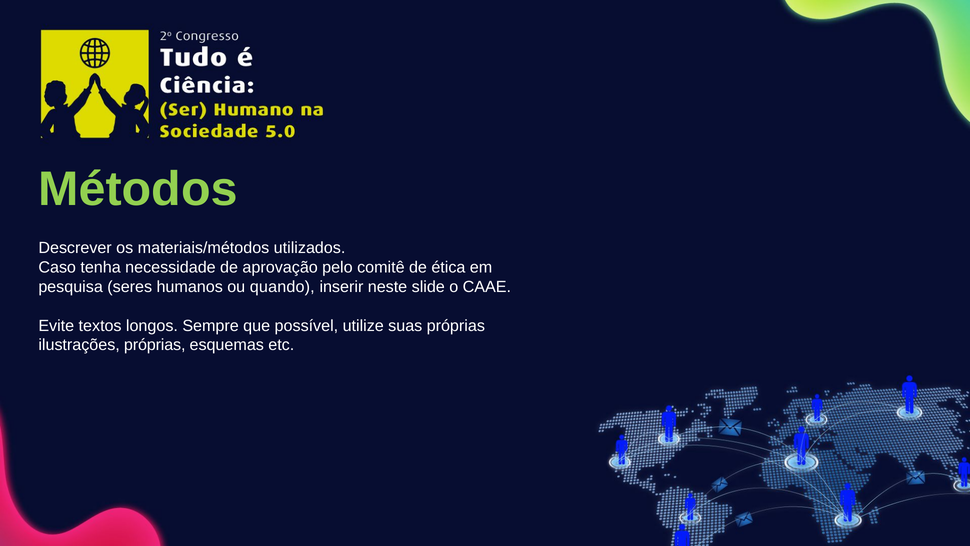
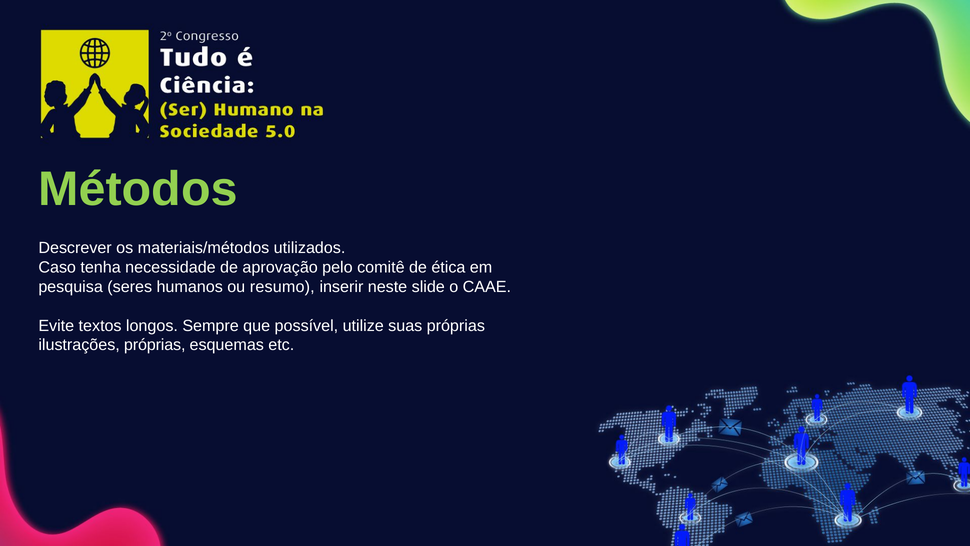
quando: quando -> resumo (282, 287)
